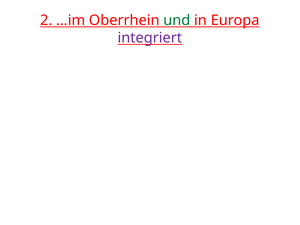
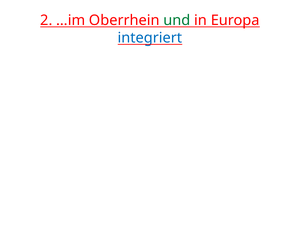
integriert colour: purple -> blue (150, 38)
